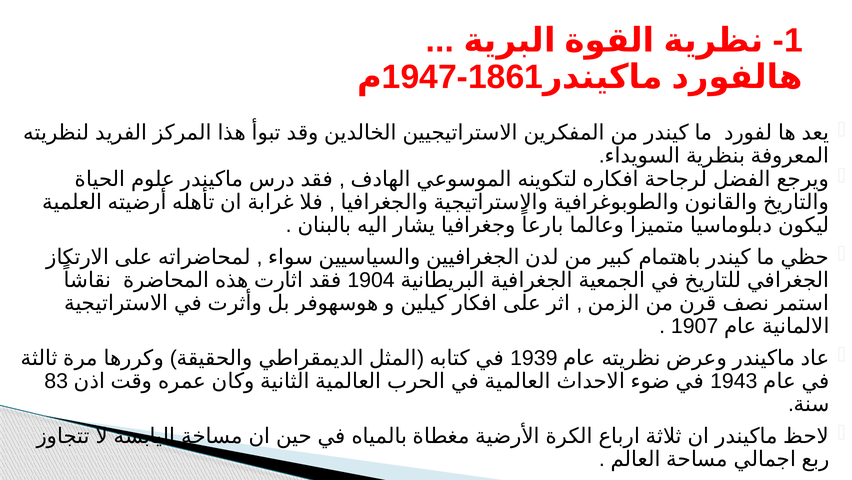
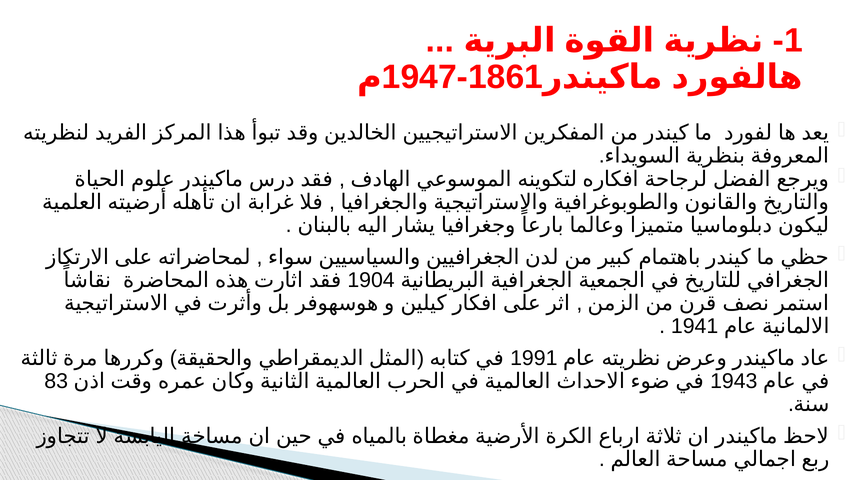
1907: 1907 -> 1941 (695, 326)
1939: 1939 -> 1991 (534, 357)
